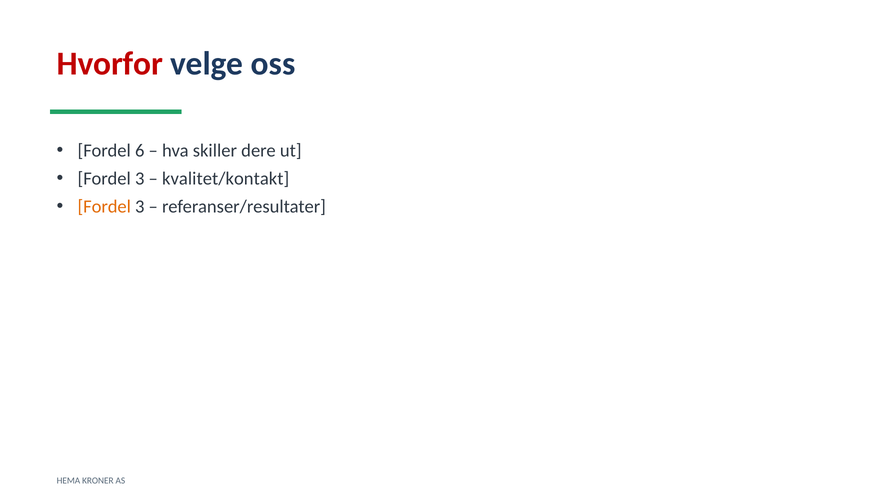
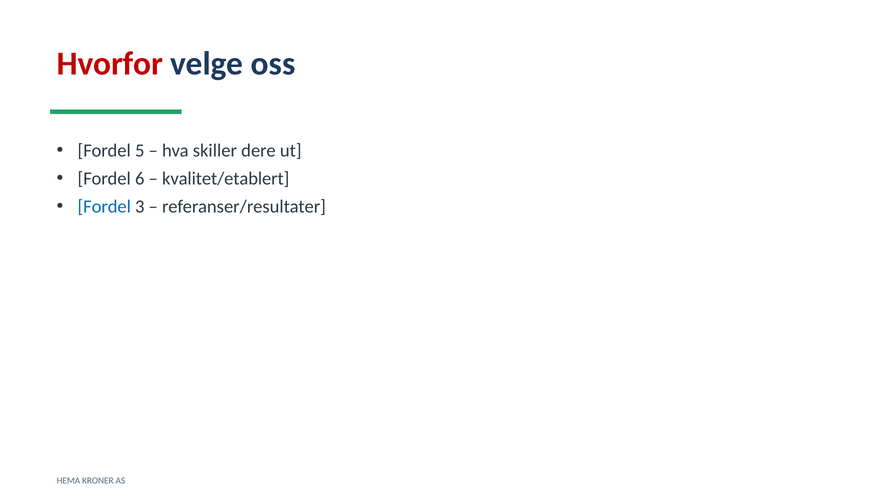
6: 6 -> 5 (140, 151)
3: 3 -> 6 (140, 179)
kvalitet/kontakt: kvalitet/kontakt -> kvalitet/etablert (226, 179)
Fordel colour: orange -> blue (104, 207)
